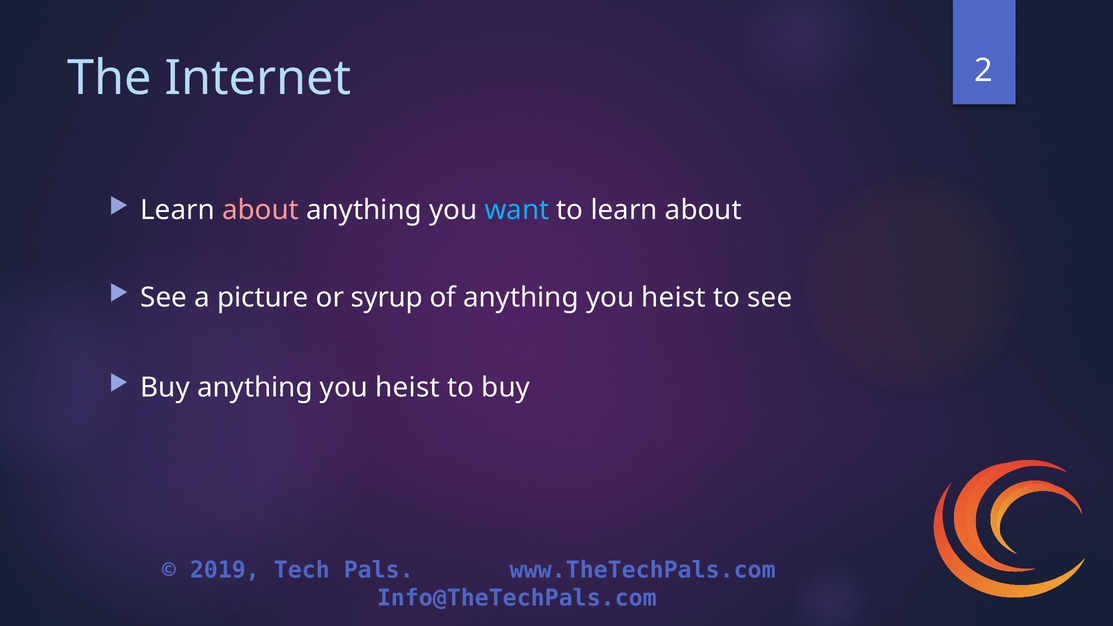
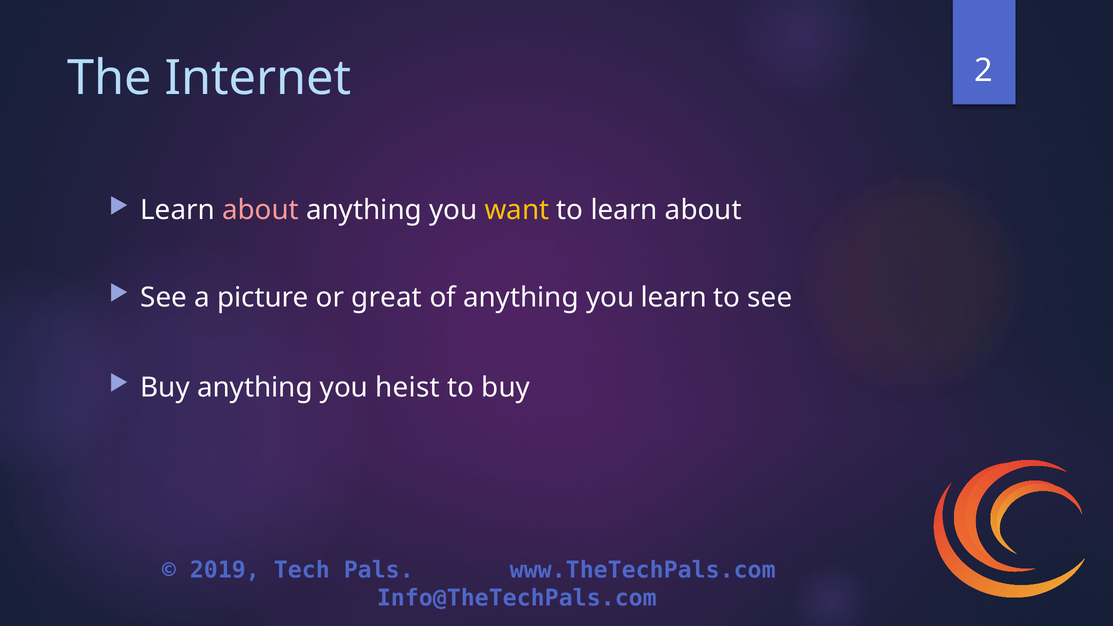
want colour: light blue -> yellow (517, 210)
syrup: syrup -> great (387, 297)
of anything you heist: heist -> learn (674, 297)
